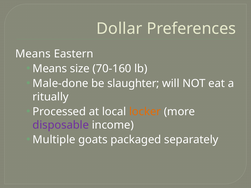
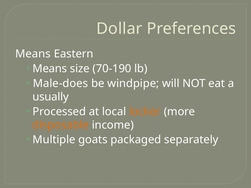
70-160: 70-160 -> 70-190 (112, 69)
Male-done: Male-done -> Male-does (60, 83)
slaughter: slaughter -> windpipe (133, 83)
ritually: ritually -> usually (51, 97)
disposable colour: purple -> orange (61, 125)
